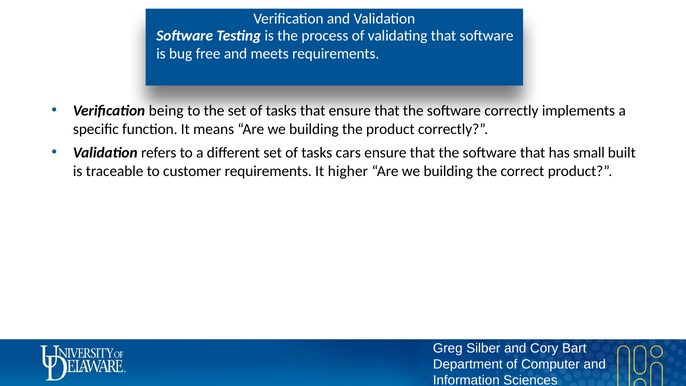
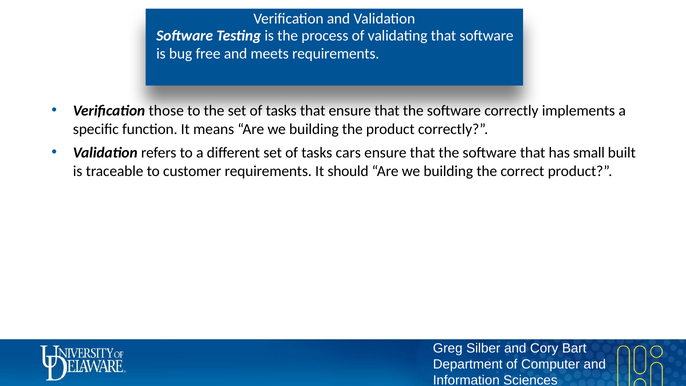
being: being -> those (166, 111)
higher: higher -> should (348, 171)
